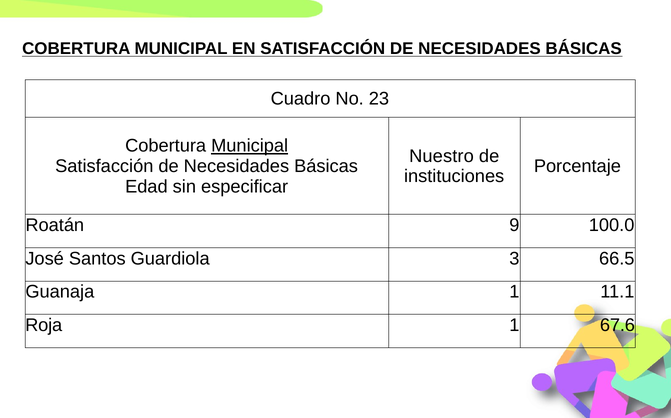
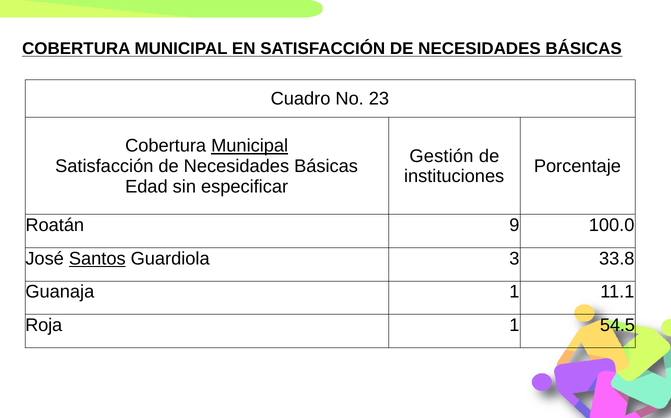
Nuestro: Nuestro -> Gestión (441, 156)
Santos underline: none -> present (97, 258)
66.5: 66.5 -> 33.8 (617, 258)
67.6: 67.6 -> 54.5 (617, 325)
